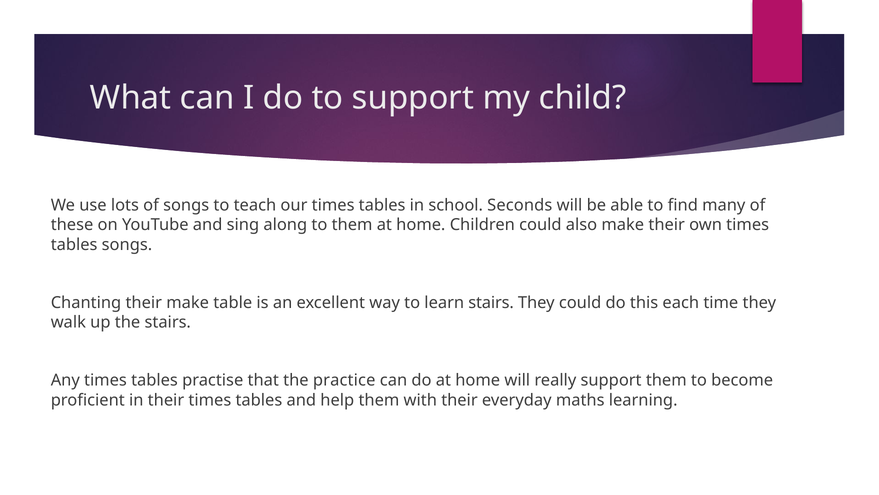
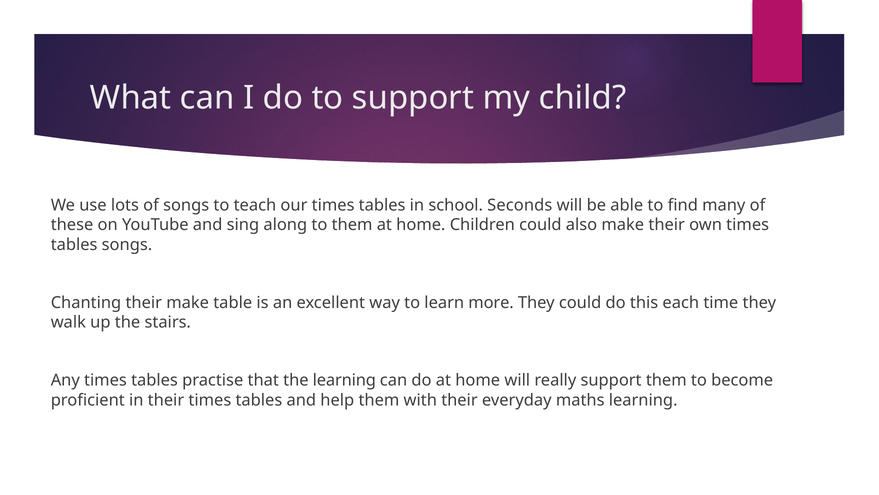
learn stairs: stairs -> more (491, 302)
the practice: practice -> learning (344, 380)
